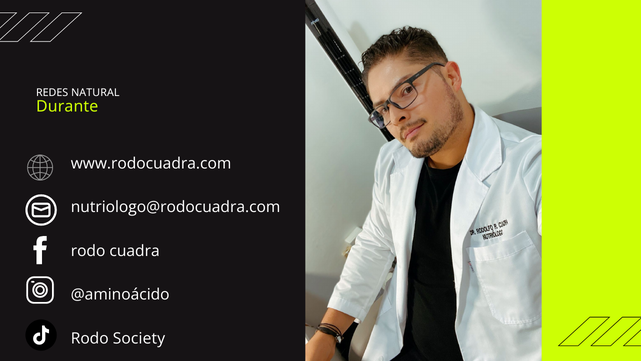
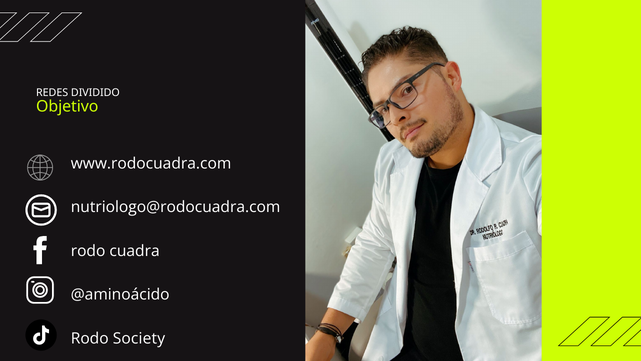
NATURAL: NATURAL -> DIVIDIDO (95, 92)
Durante: Durante -> Objetivo (67, 106)
